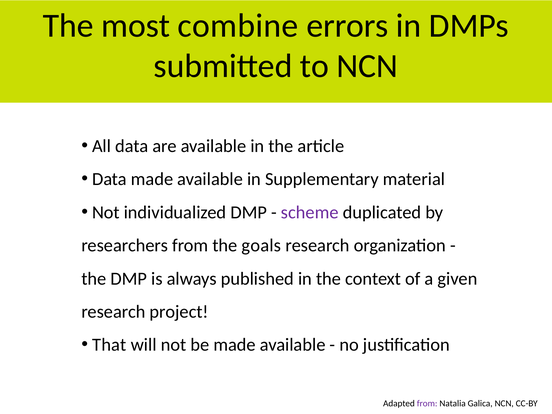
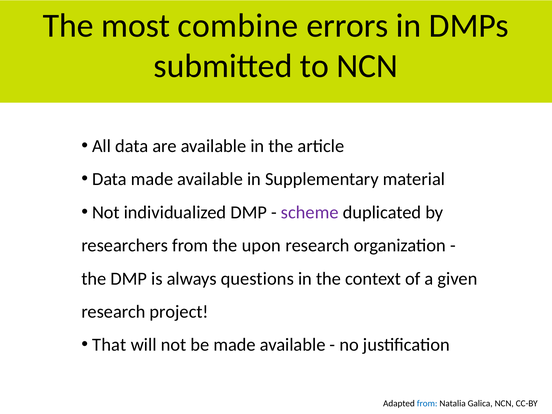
goals: goals -> upon (261, 245)
published: published -> questions (257, 279)
from colour: purple -> blue (427, 403)
